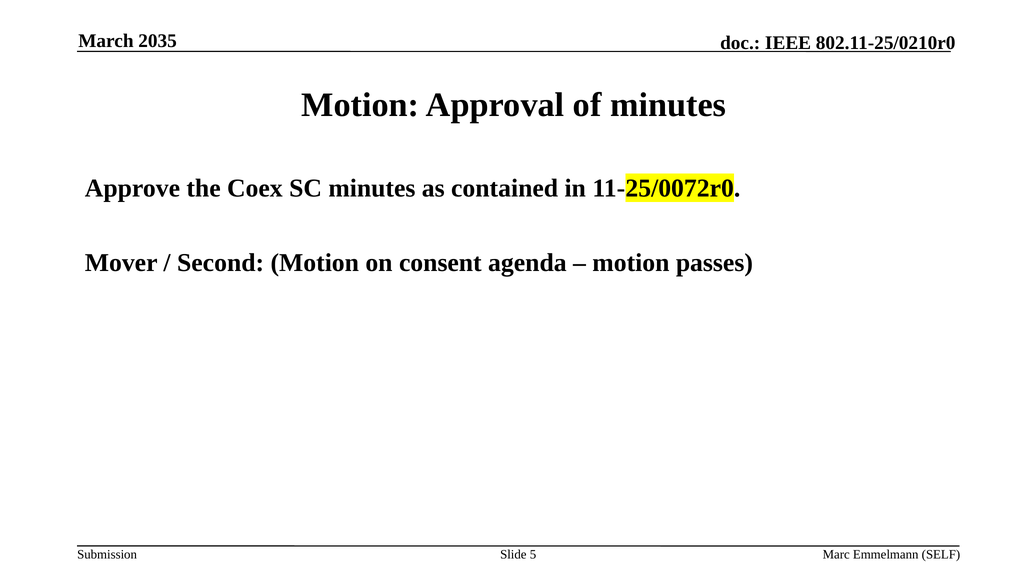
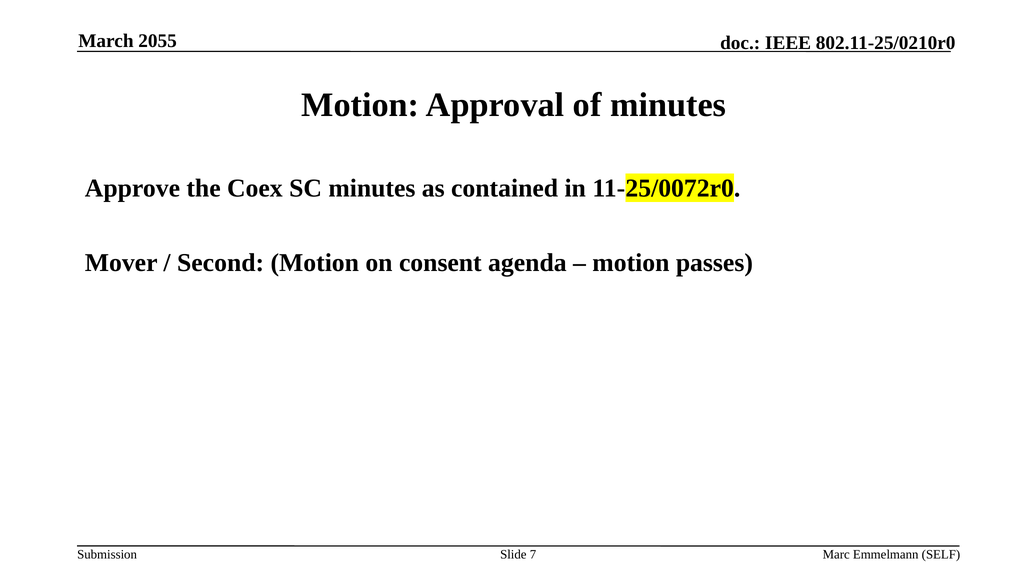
2035: 2035 -> 2055 (158, 41)
5: 5 -> 7 (533, 555)
